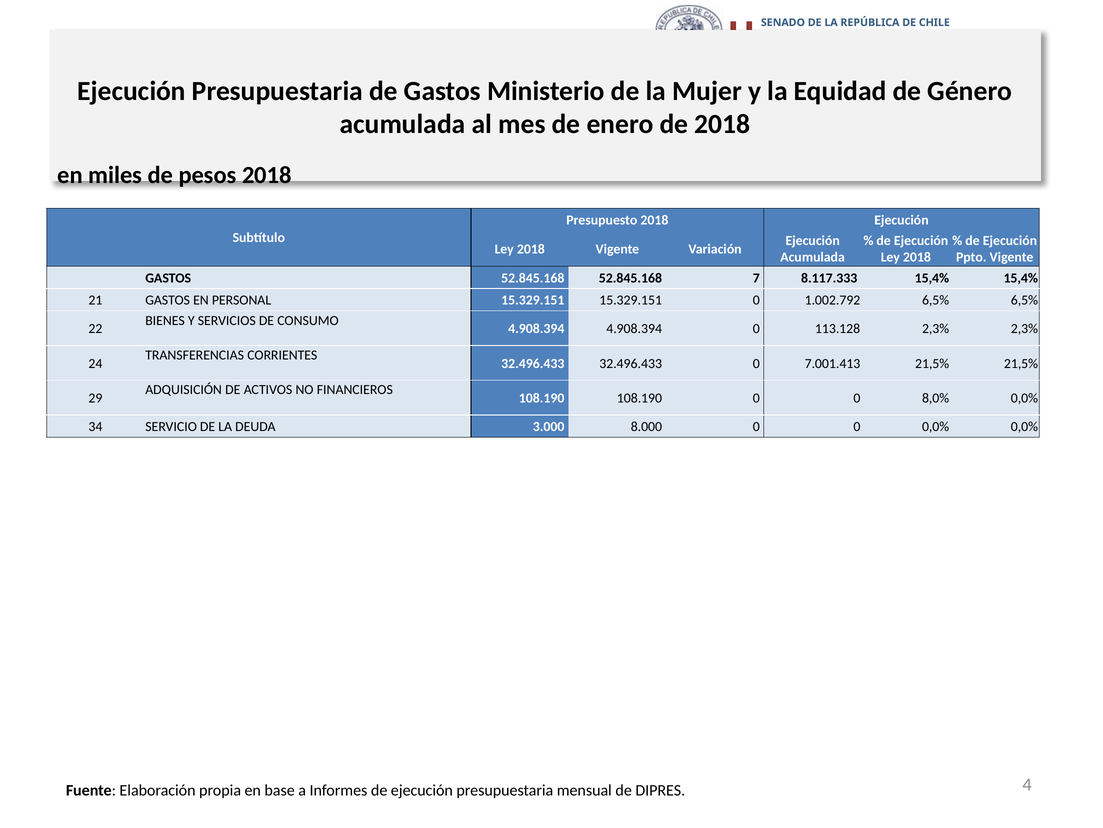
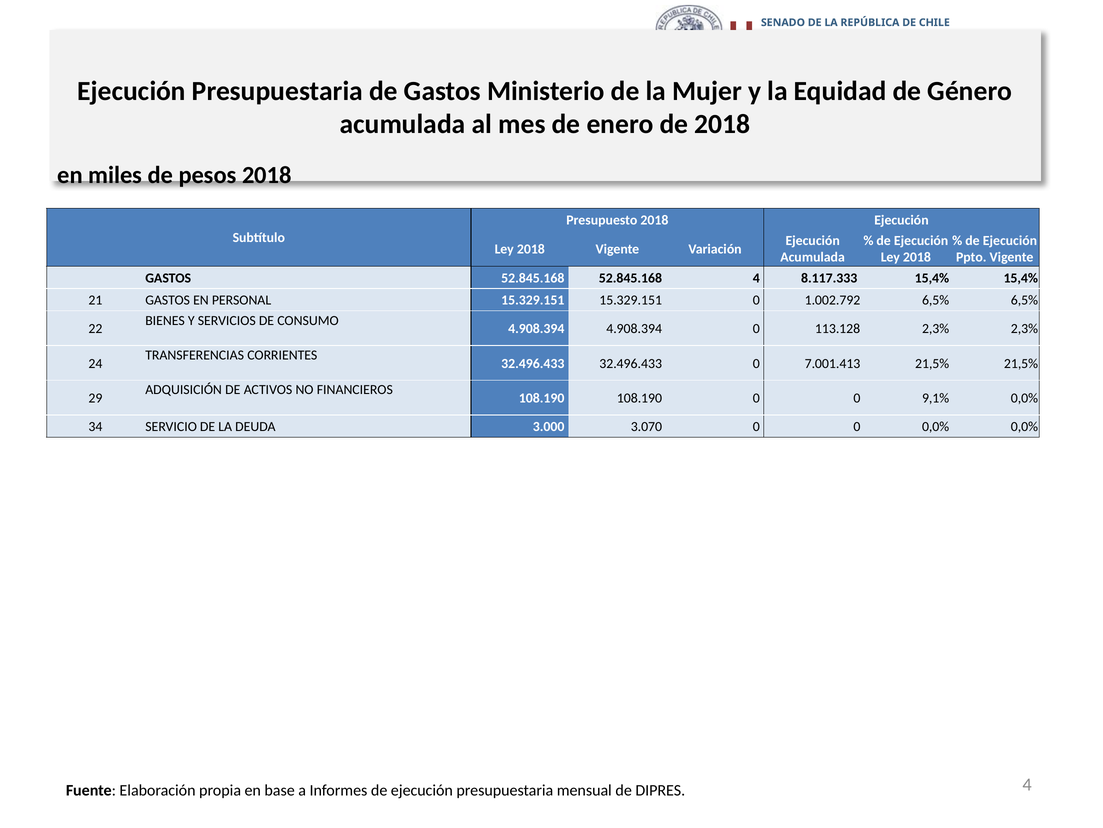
52.845.168 7: 7 -> 4 (756, 278)
8,0%: 8,0% -> 9,1% (936, 398)
8.000: 8.000 -> 3.070 (646, 426)
